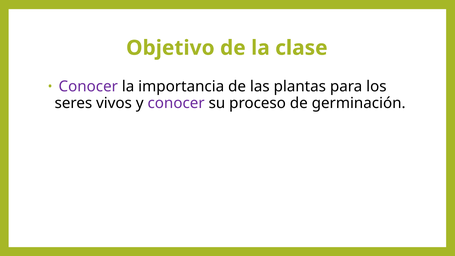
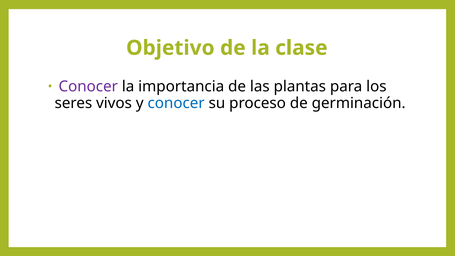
conocer colour: purple -> blue (176, 103)
